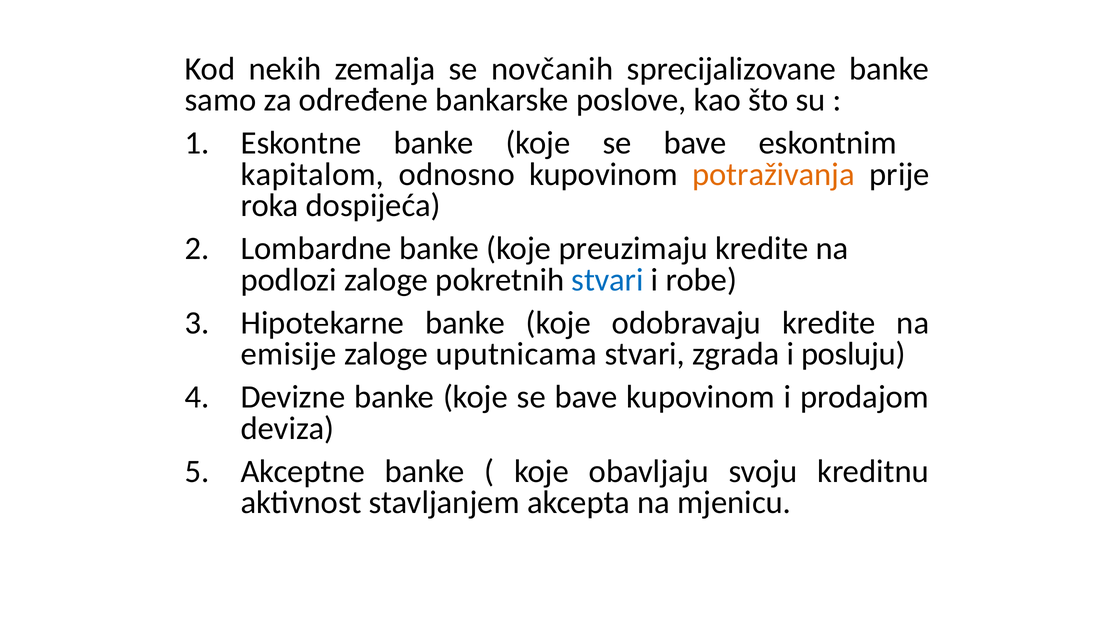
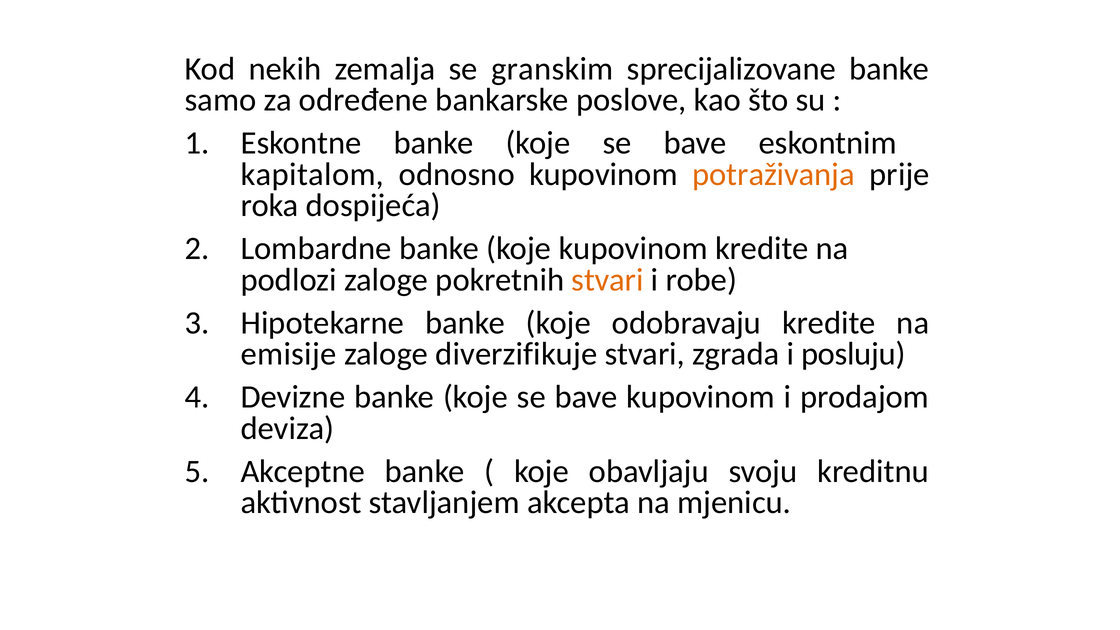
novčanih: novčanih -> granskim (552, 69)
koje preuzimaju: preuzimaju -> kupovinom (633, 249)
stvari colour: blue -> orange (608, 280)
uputnicama: uputnicama -> diverzifikuje (516, 354)
